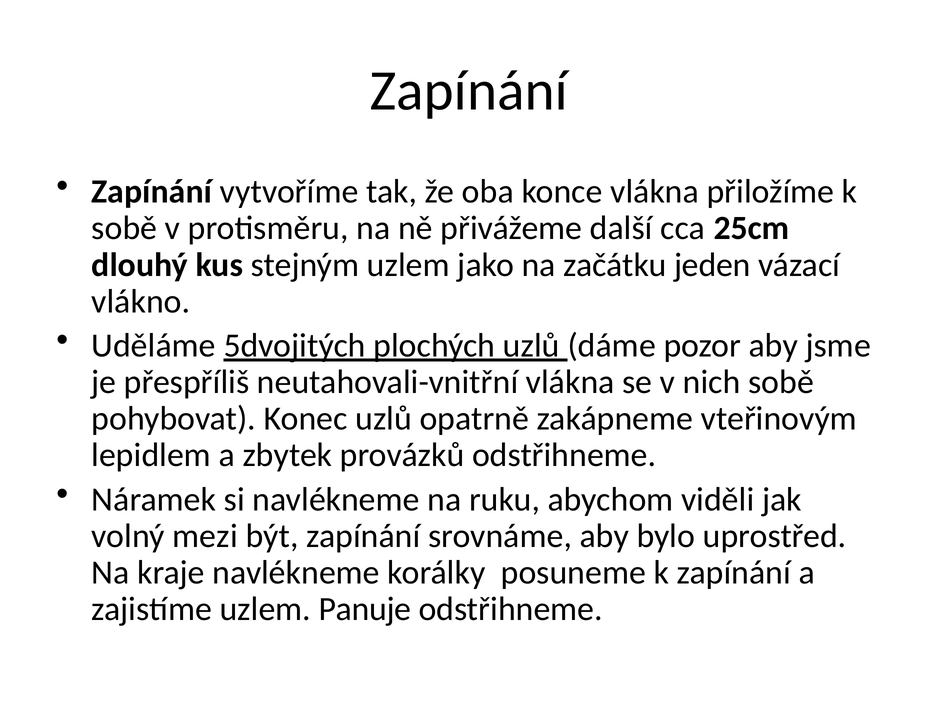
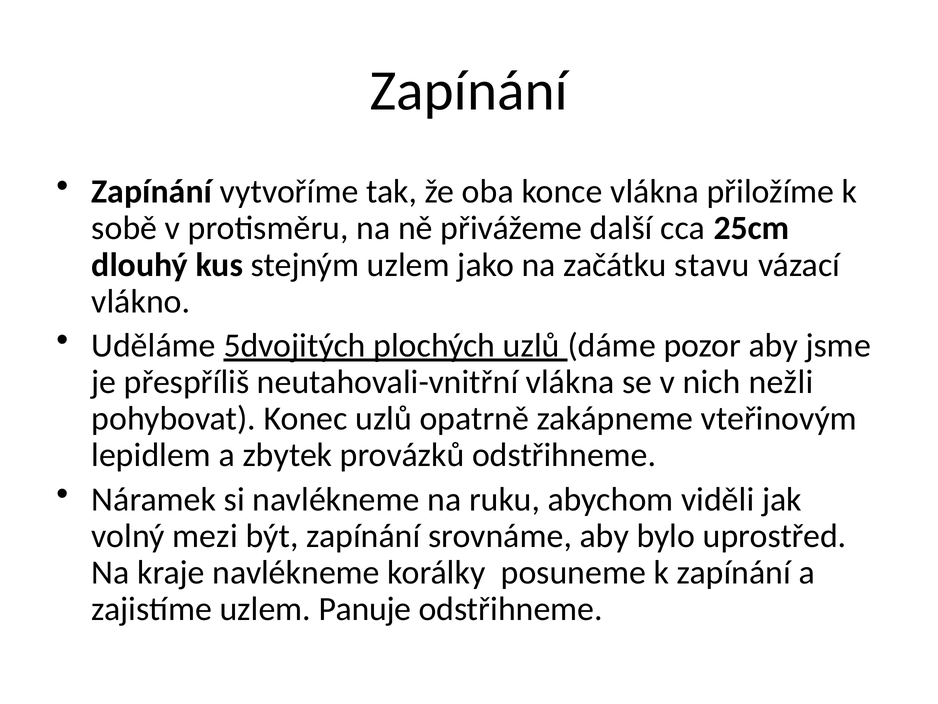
jeden: jeden -> stavu (712, 265)
nich sobě: sobě -> nežli (781, 382)
